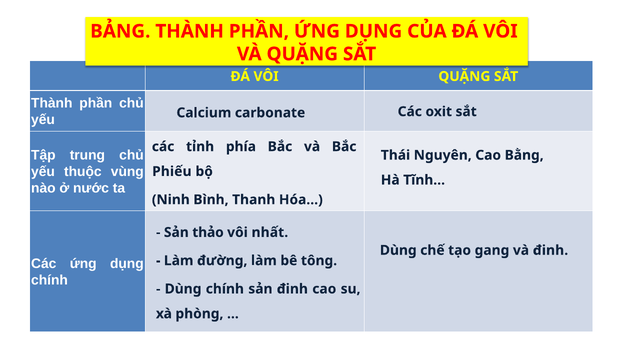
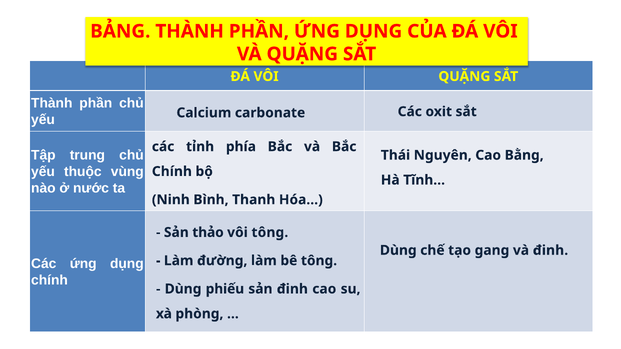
Phiếu: Phiếu -> Chính (172, 172)
vôi nhất: nhất -> tông (270, 233)
Dùng chính: chính -> phiếu (225, 289)
